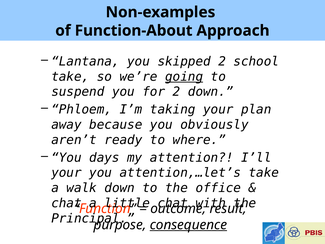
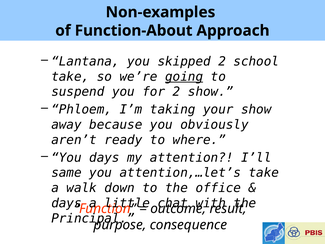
2 down: down -> show (211, 92)
your plan: plan -> show (256, 109)
your: your -> same (66, 173)
chat: chat -> days (66, 203)
consequence underline: present -> none (188, 225)
